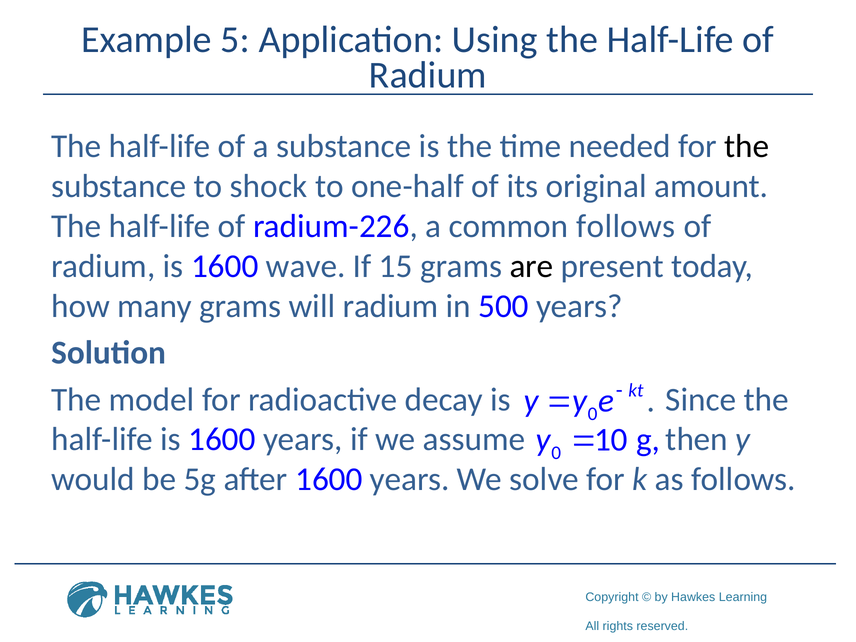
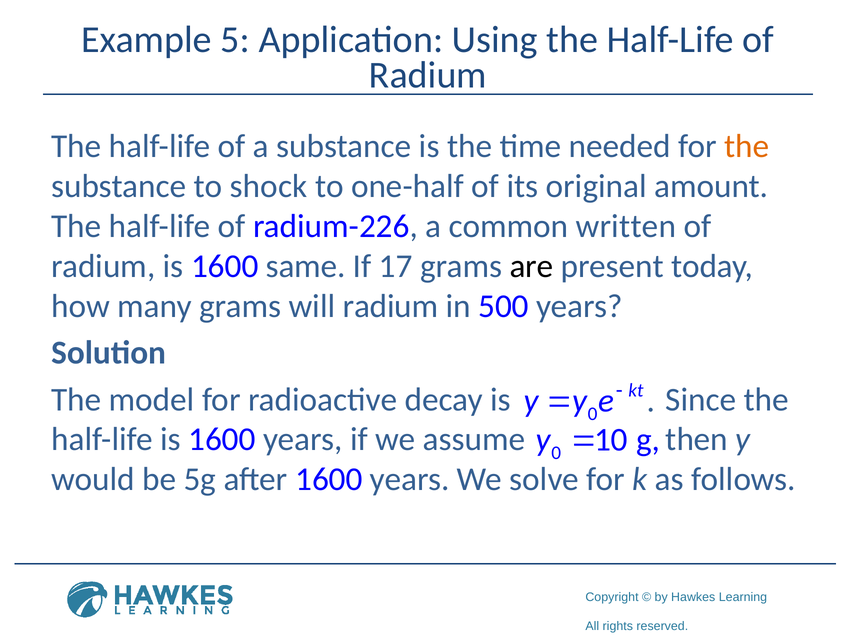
the colour: black -> orange (747, 146)
common follows: follows -> written (626, 226)
wave: wave -> same (306, 266)
15: 15 -> 17 (396, 266)
